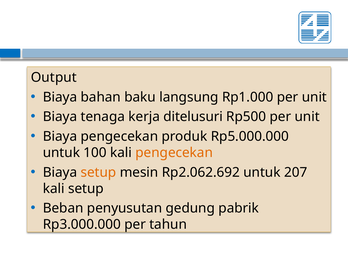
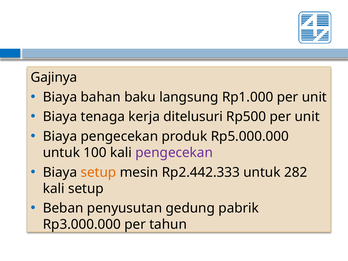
Output: Output -> Gajinya (54, 78)
pengecekan colour: orange -> purple (174, 153)
Rp2.062.692: Rp2.062.692 -> Rp2.442.333 (201, 172)
207: 207 -> 282 (296, 172)
